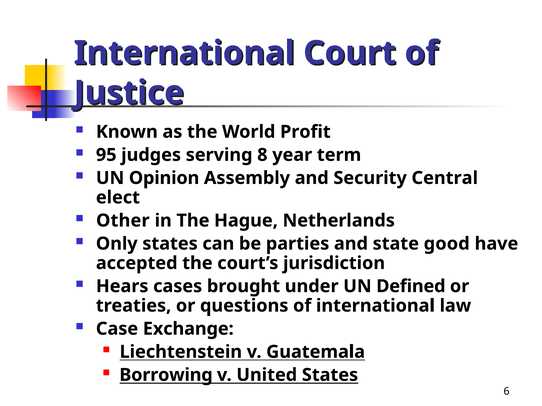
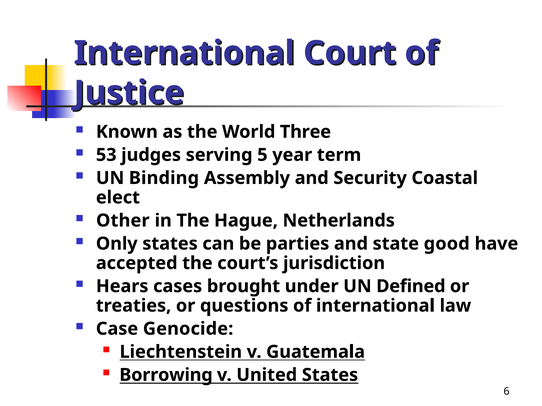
Profit: Profit -> Three (305, 132)
95: 95 -> 53 (106, 155)
8: 8 -> 5 (262, 155)
Opinion: Opinion -> Binding (164, 178)
Central: Central -> Coastal (445, 178)
Exchange: Exchange -> Genocide (188, 329)
